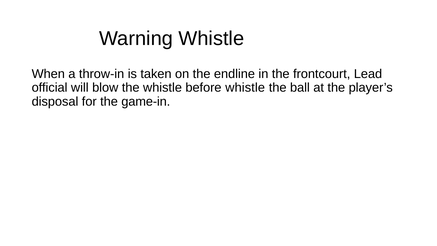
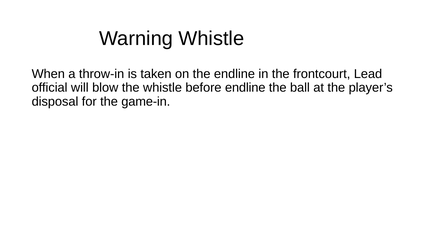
before whistle: whistle -> endline (245, 88)
